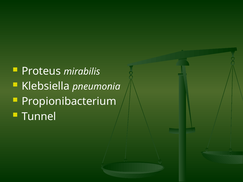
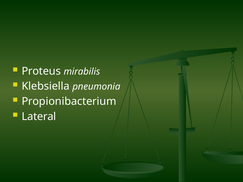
Tunnel: Tunnel -> Lateral (39, 117)
